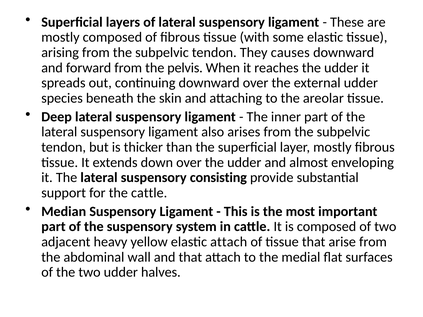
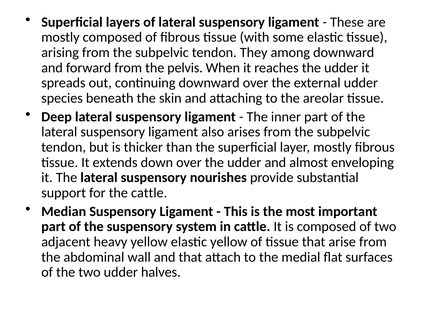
causes: causes -> among (290, 53)
consisting: consisting -> nourishes (218, 178)
elastic attach: attach -> yellow (229, 242)
